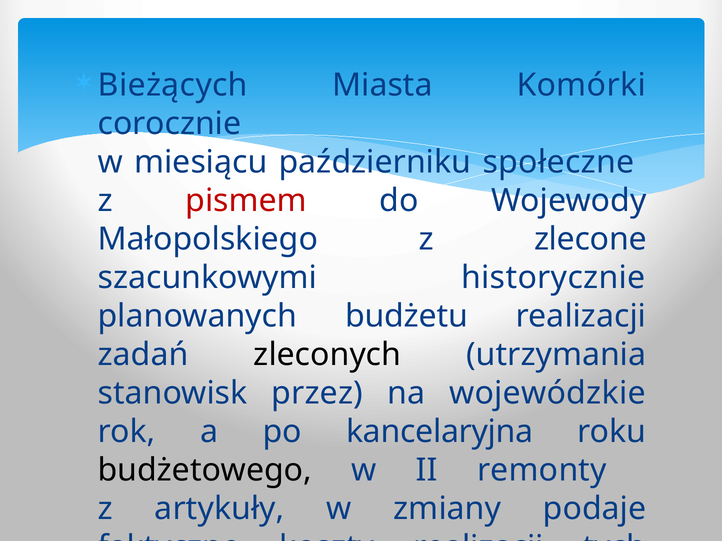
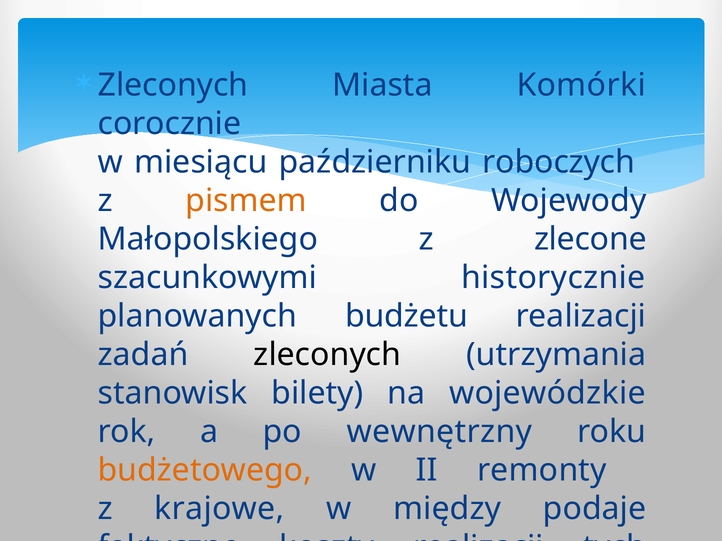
Bieżących: Bieżących -> Zleconych (173, 85)
społeczne: społeczne -> roboczych (559, 163)
pismem colour: red -> orange (246, 201)
przez: przez -> bilety (317, 394)
kancelaryjna: kancelaryjna -> wewnętrzny (439, 432)
budżetowego colour: black -> orange (205, 471)
artykuły: artykuły -> krajowe (219, 509)
zmiany: zmiany -> między (447, 509)
